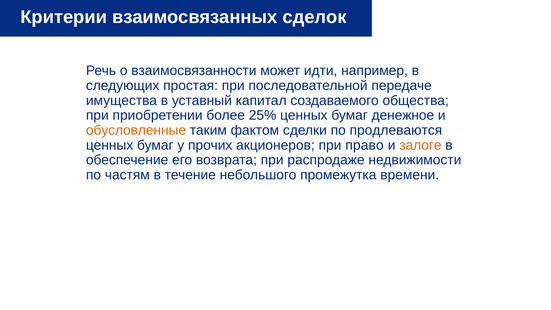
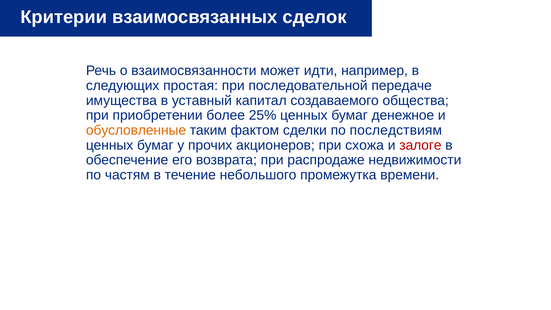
продлеваются: продлеваются -> последствиям (396, 130)
право: право -> схожа (365, 145)
залоге colour: orange -> red (420, 145)
